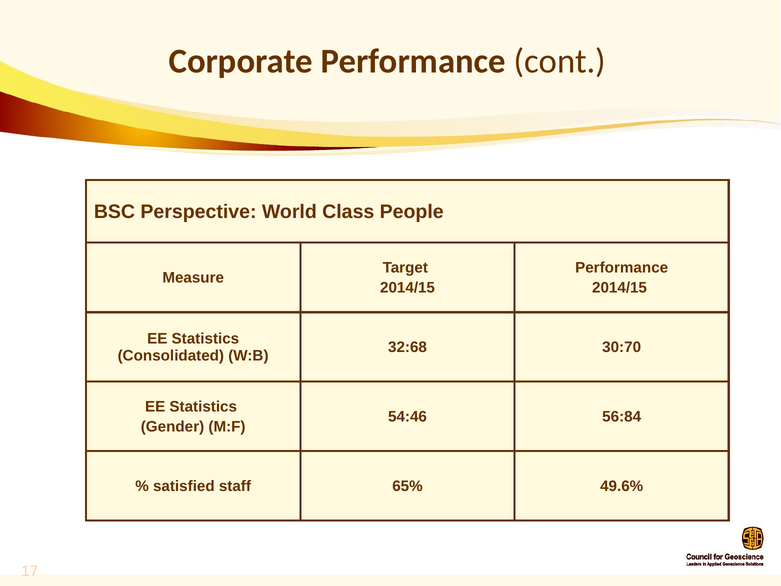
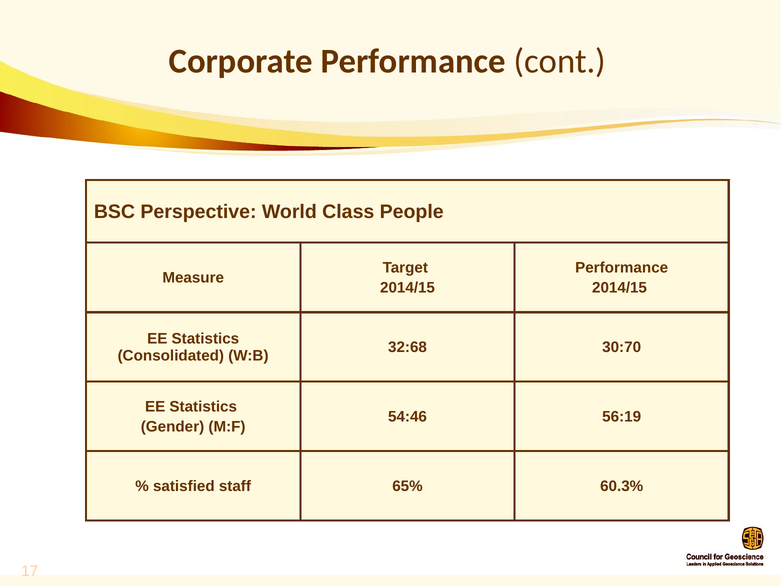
56:84: 56:84 -> 56:19 (622, 416)
49.6%: 49.6% -> 60.3% (622, 486)
